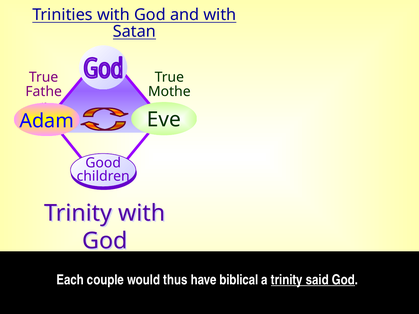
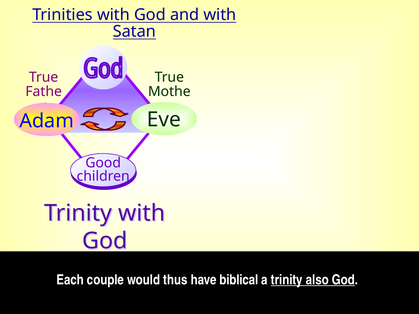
said: said -> also (317, 280)
